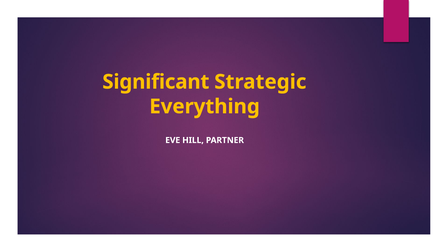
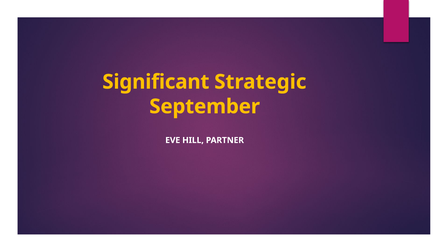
Everything: Everything -> September (205, 106)
